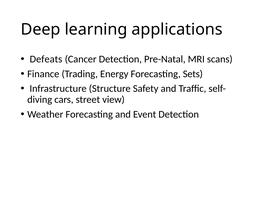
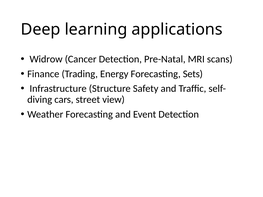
Defeats: Defeats -> Widrow (46, 59)
